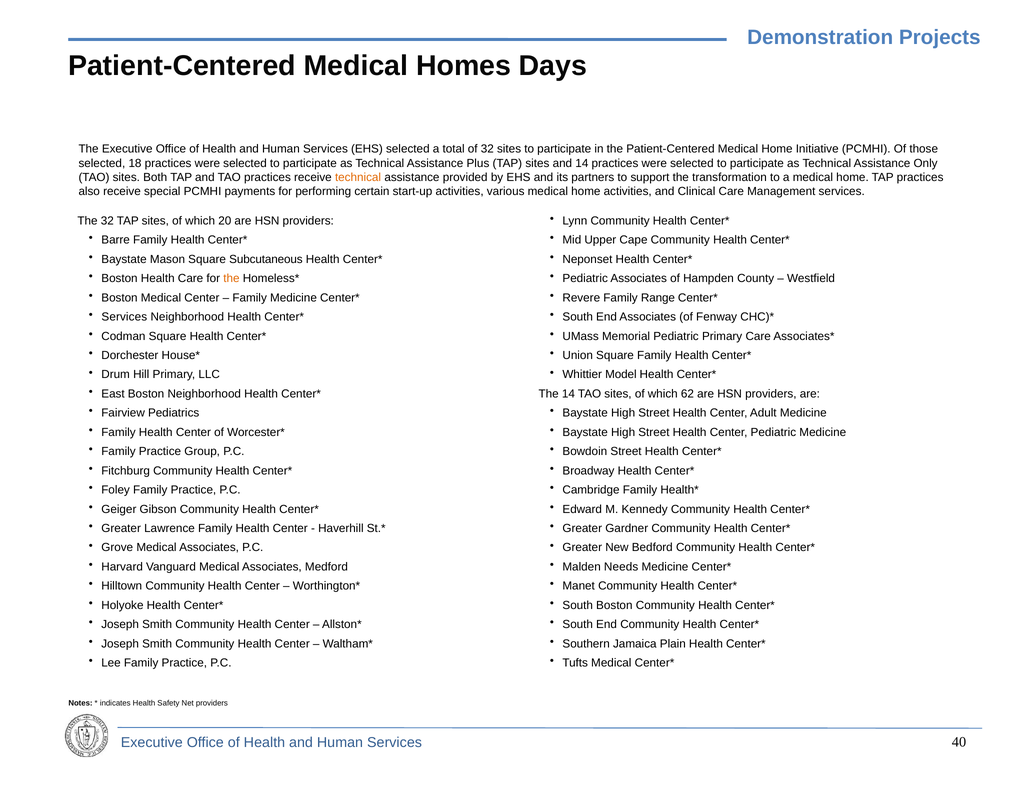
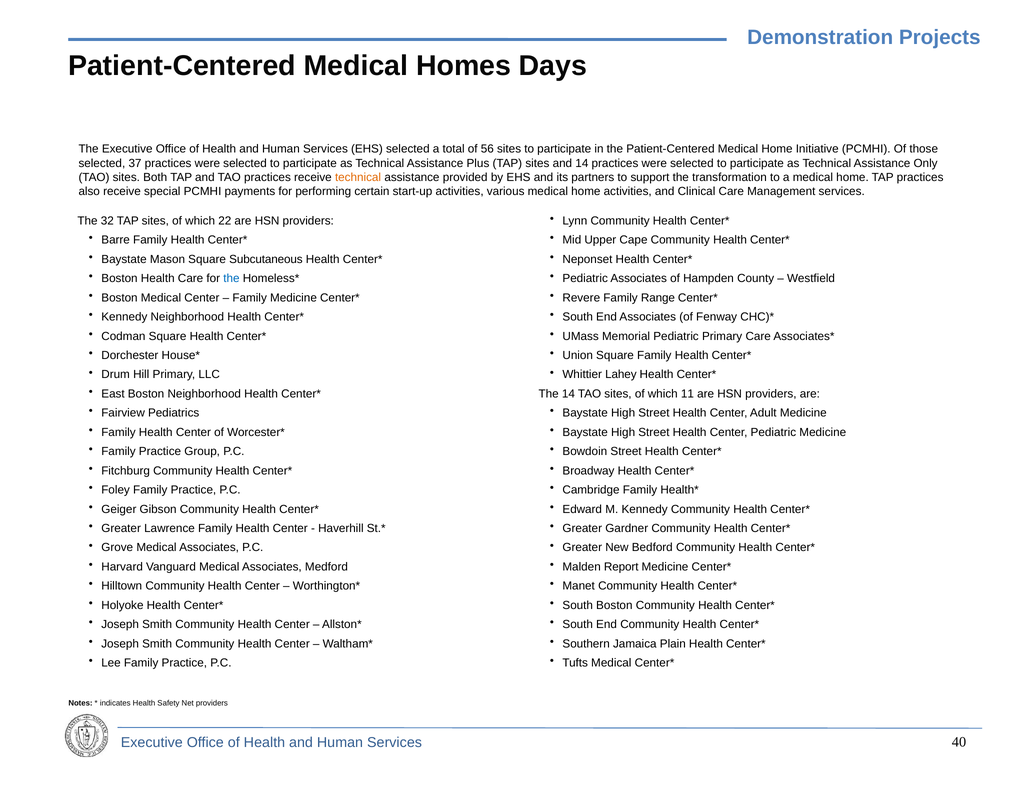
of 32: 32 -> 56 (487, 149)
18: 18 -> 37 (135, 163)
20: 20 -> 22 (225, 221)
the colour: orange -> blue (231, 278)
Services: Services -> Kennedy (124, 317)
Model: Model -> Lahey (621, 374)
62: 62 -> 11 (687, 394)
Needs: Needs -> Report (621, 566)
